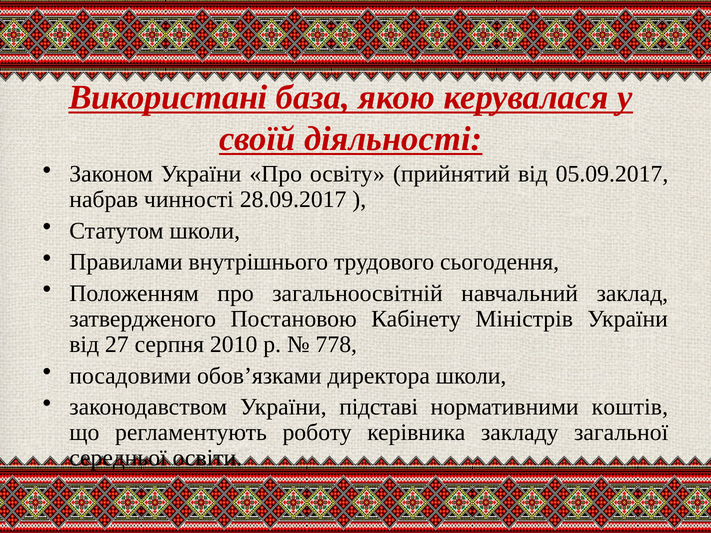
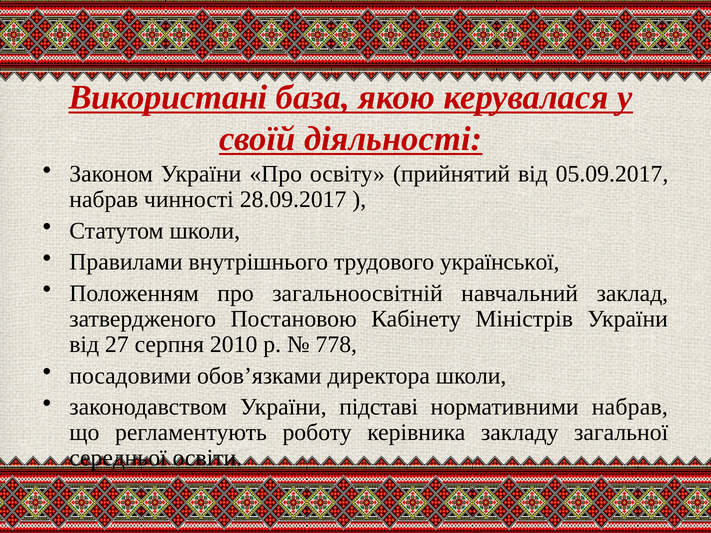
сьогодення: сьогодення -> української (500, 262)
нормативними коштів: коштів -> набрав (630, 407)
